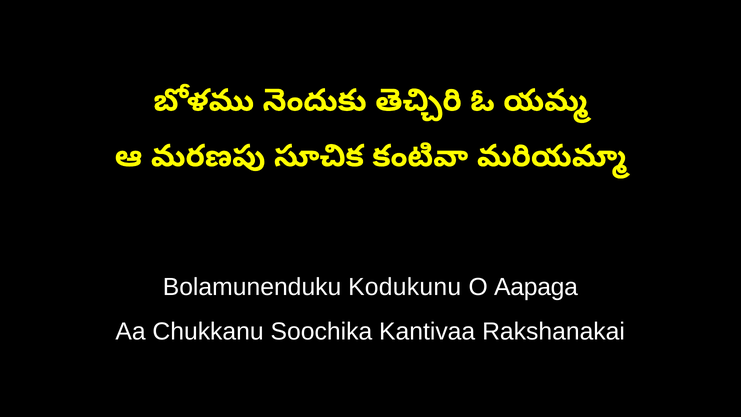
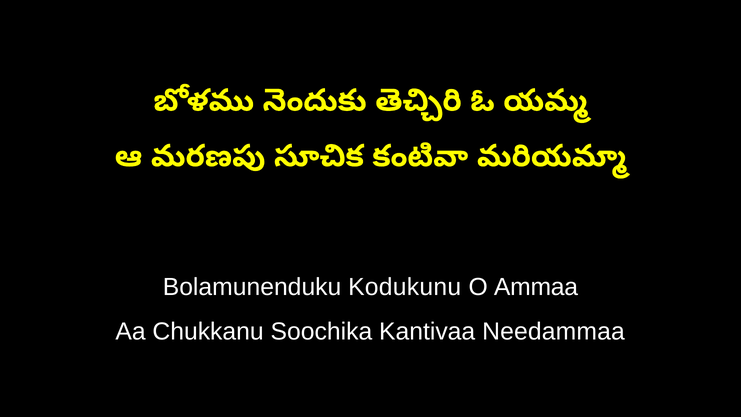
Aapaga: Aapaga -> Ammaa (536, 287)
Rakshanakai: Rakshanakai -> Needammaa (553, 331)
